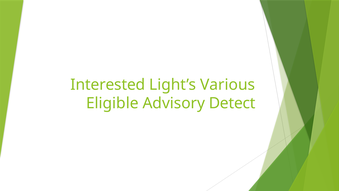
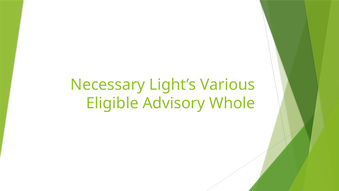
Interested: Interested -> Necessary (108, 84)
Detect: Detect -> Whole (232, 103)
